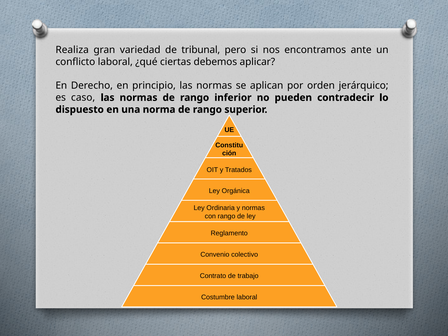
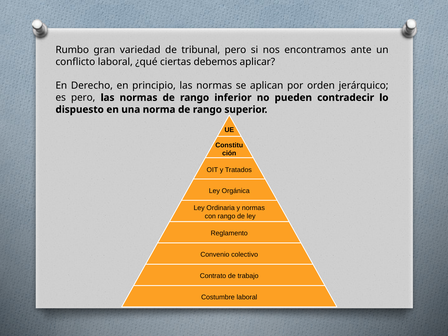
Realiza: Realiza -> Rumbo (72, 50)
es caso: caso -> pero (83, 98)
